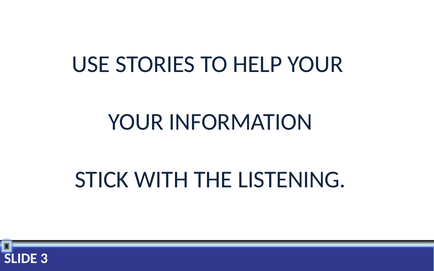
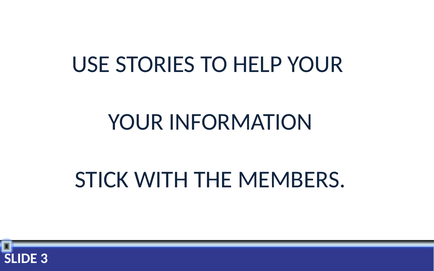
LISTENING: LISTENING -> MEMBERS (292, 180)
